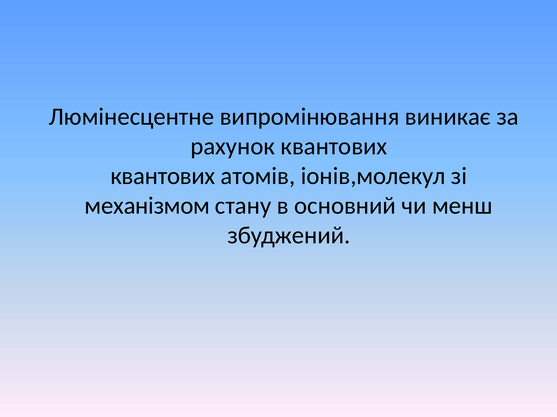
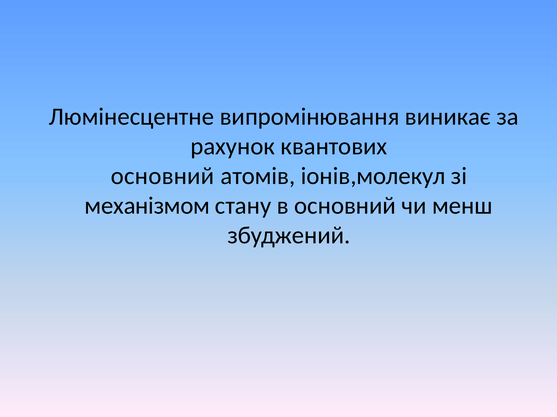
квантових: квантових -> основний (163, 176)
